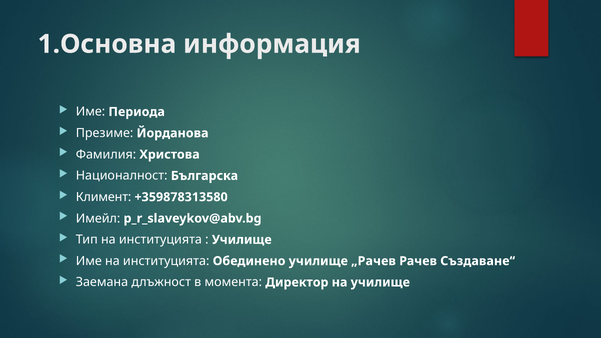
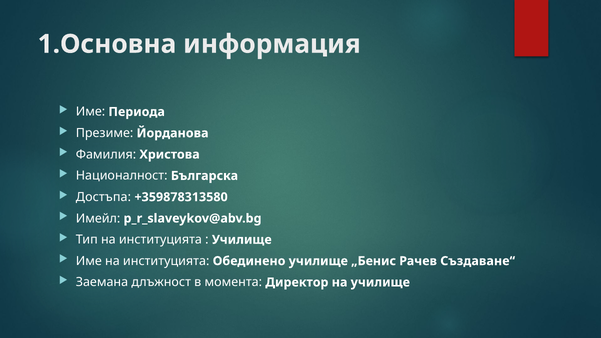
Климент: Климент -> Достъпа (103, 197)
„Рачев: „Рачев -> „Бенис (374, 261)
